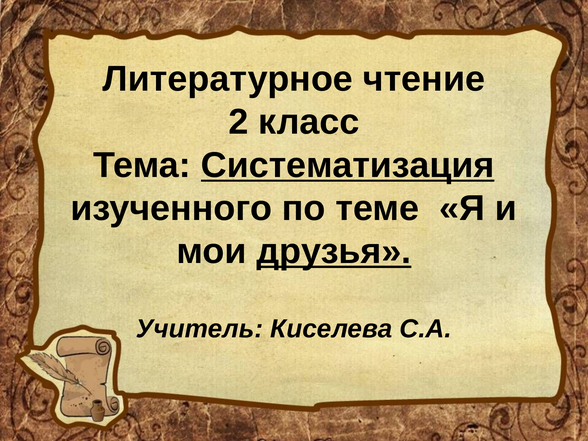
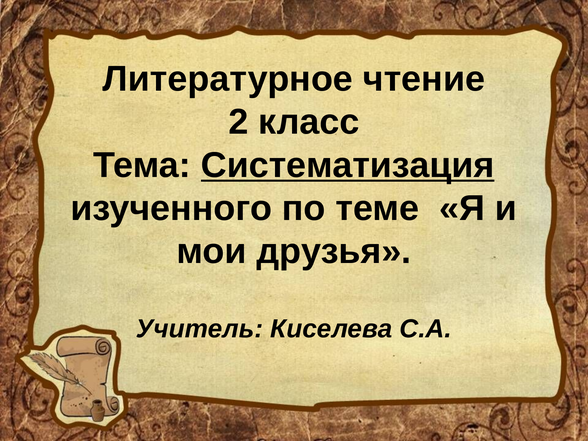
друзья underline: present -> none (334, 251)
